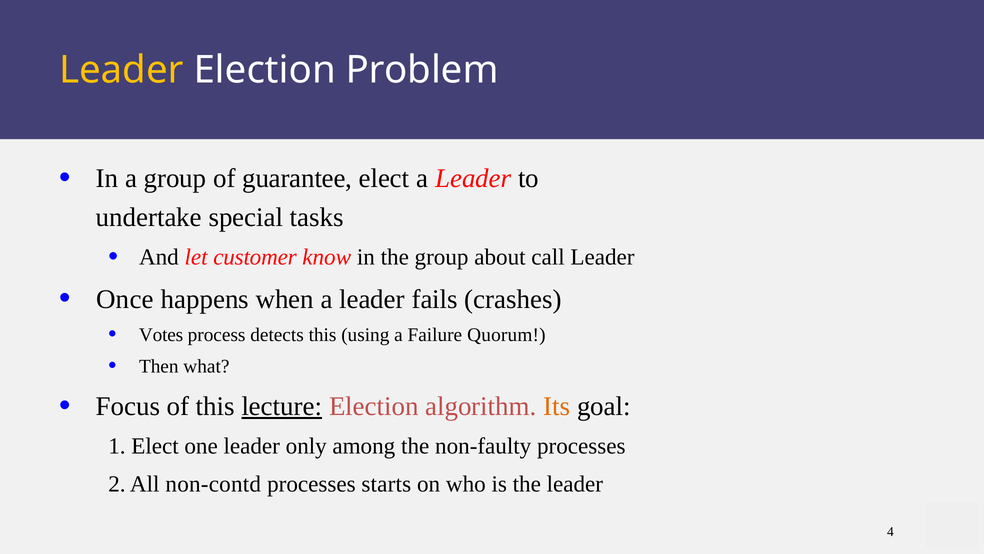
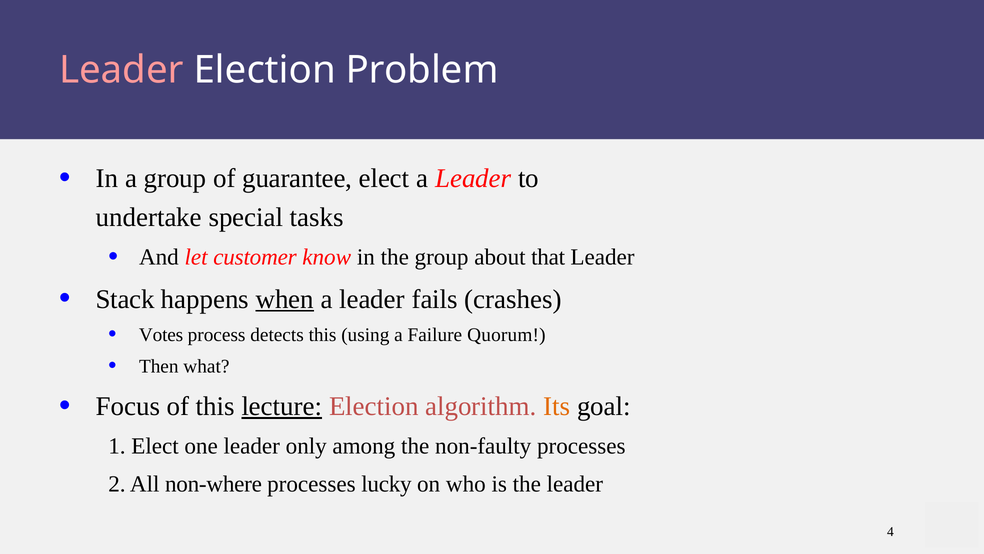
Leader colour: yellow -> pink (121, 70)
call: call -> that (548, 257)
Once: Once -> Stack (125, 299)
when underline: none -> present (285, 299)
non-contd: non-contd -> non-where (213, 485)
starts: starts -> lucky (386, 485)
